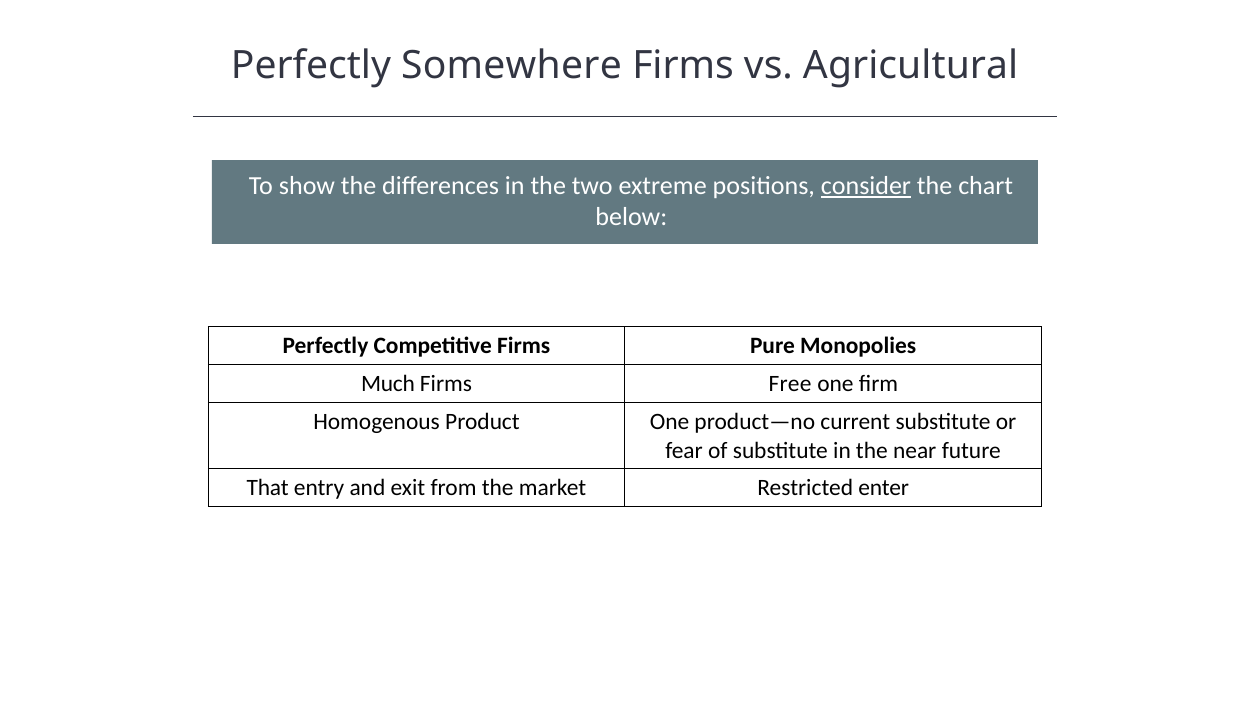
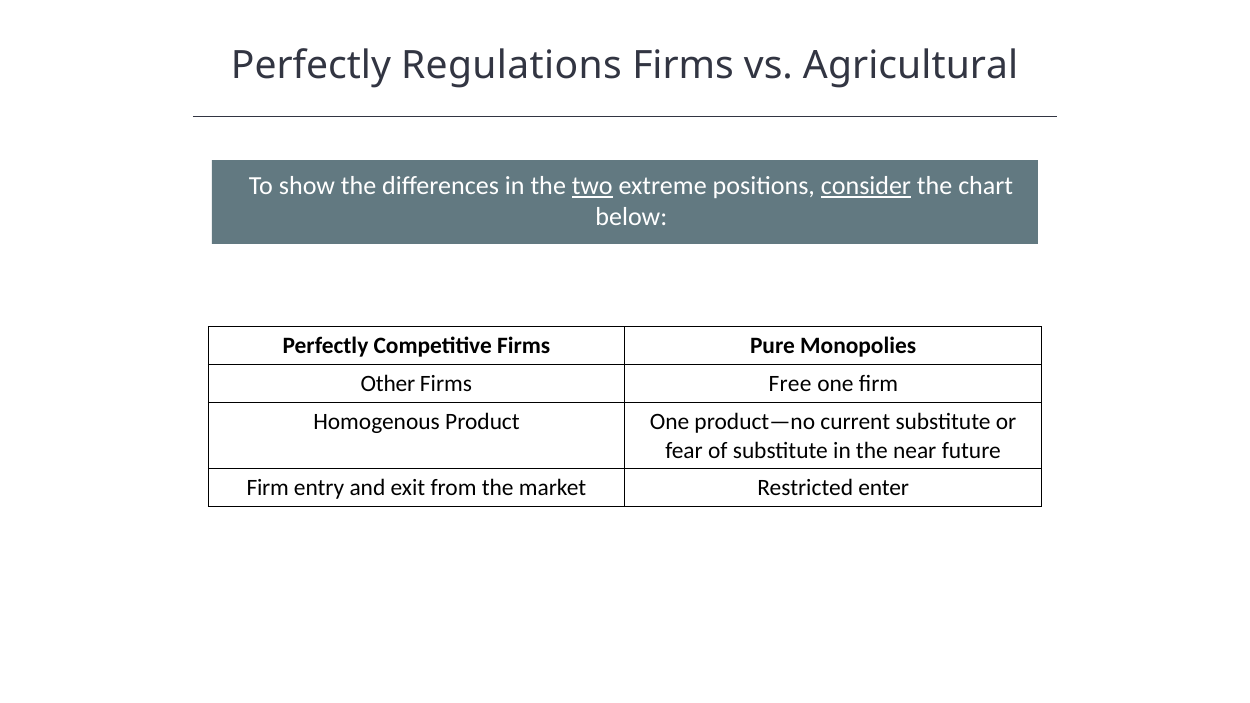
Somewhere: Somewhere -> Regulations (511, 65)
two underline: none -> present (592, 186)
Much: Much -> Other (388, 384)
That: That -> Firm (268, 488)
